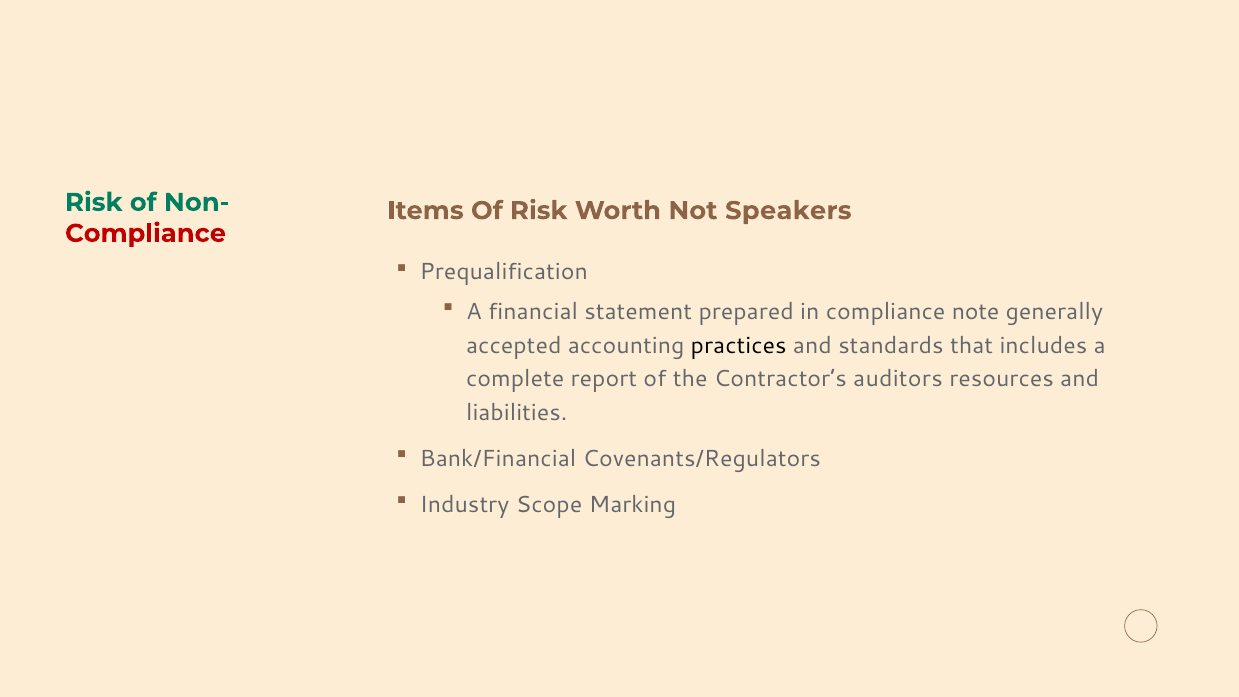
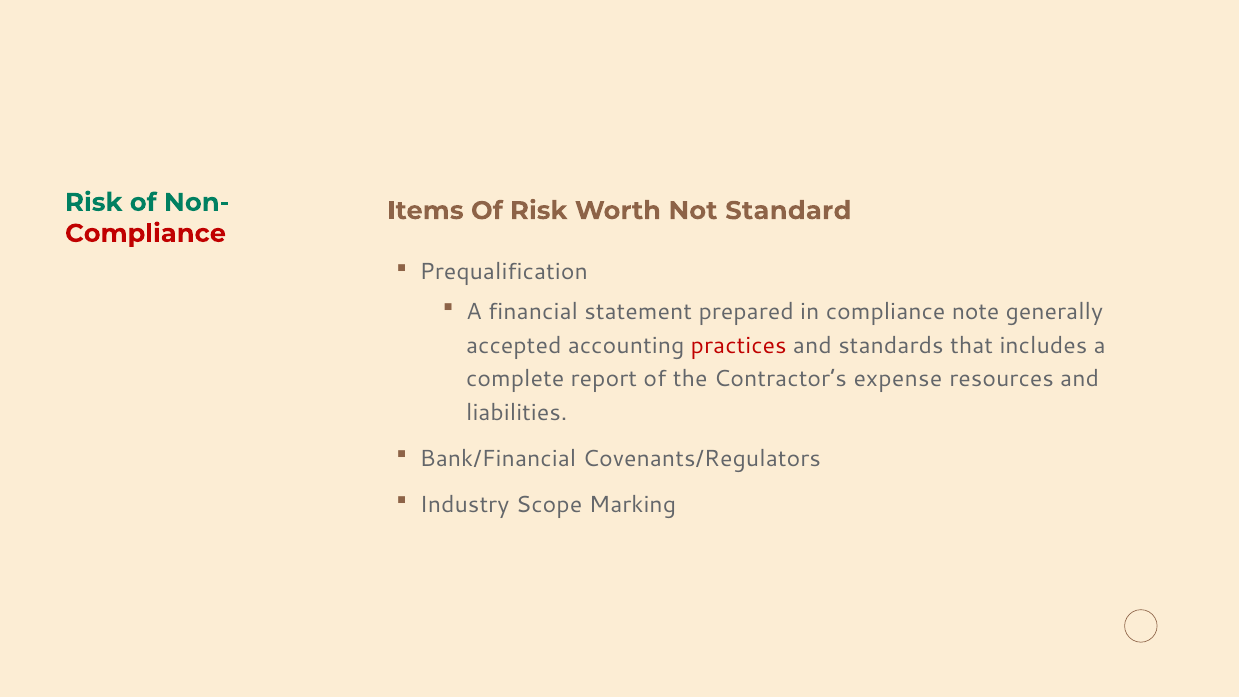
Speakers: Speakers -> Standard (788, 211)
practices colour: black -> red (739, 345)
auditors: auditors -> expense (898, 379)
